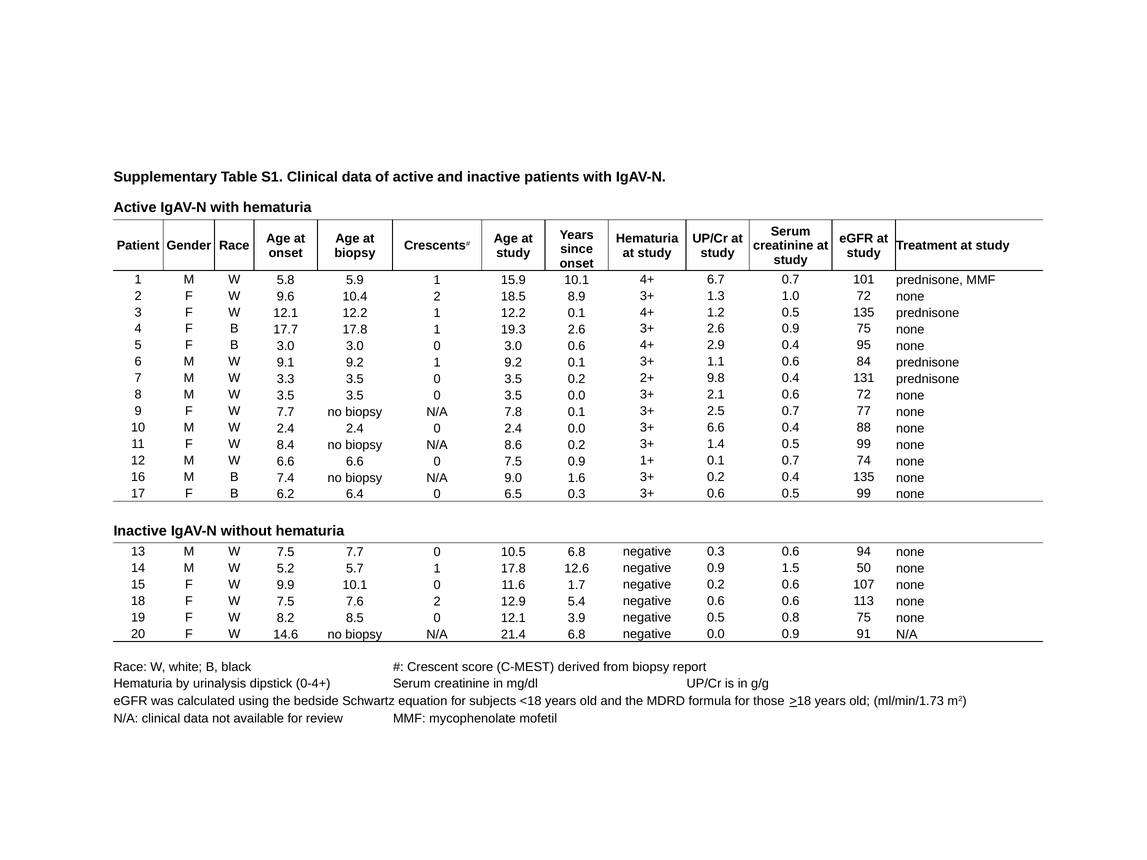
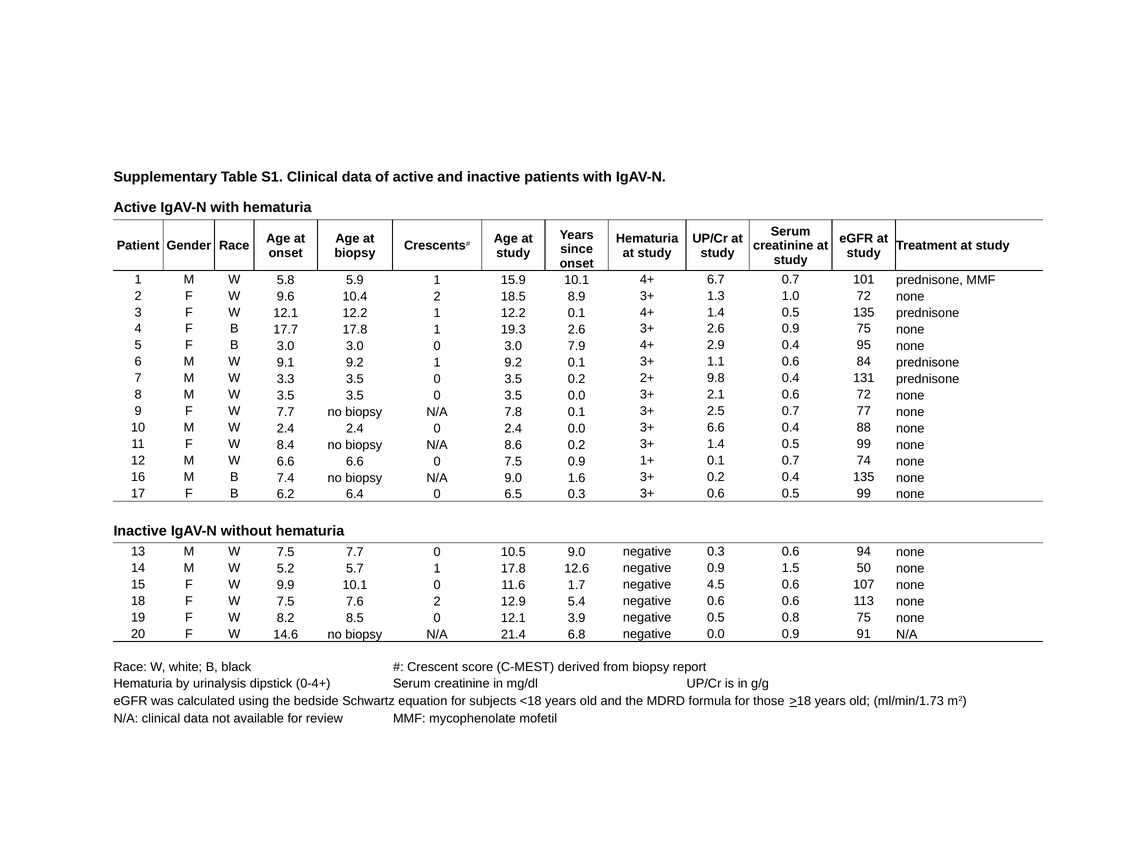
4+ 1.2: 1.2 -> 1.4 (716, 312)
3.0 0.6: 0.6 -> 7.9 (577, 346)
10.5 6.8: 6.8 -> 9.0 (577, 552)
negative 0.2: 0.2 -> 4.5 (716, 585)
